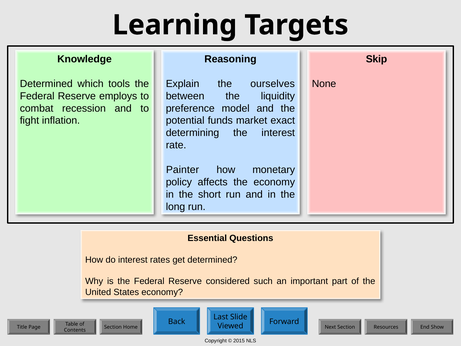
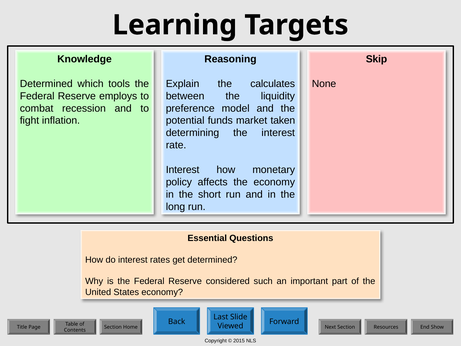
ourselves: ourselves -> calculates (273, 84)
exact: exact -> taken (283, 121)
Painter: Painter -> Interest (183, 170)
